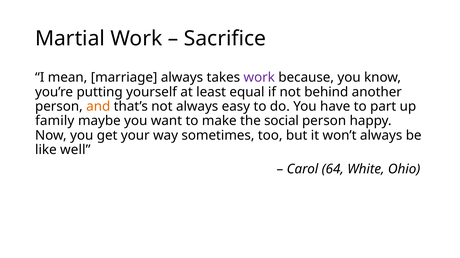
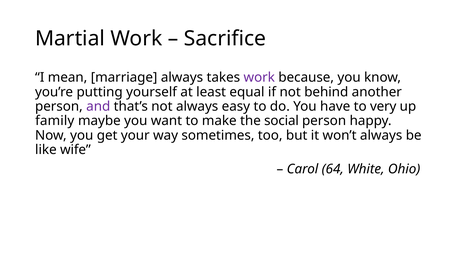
and colour: orange -> purple (98, 107)
part: part -> very (383, 107)
well: well -> wife (75, 150)
